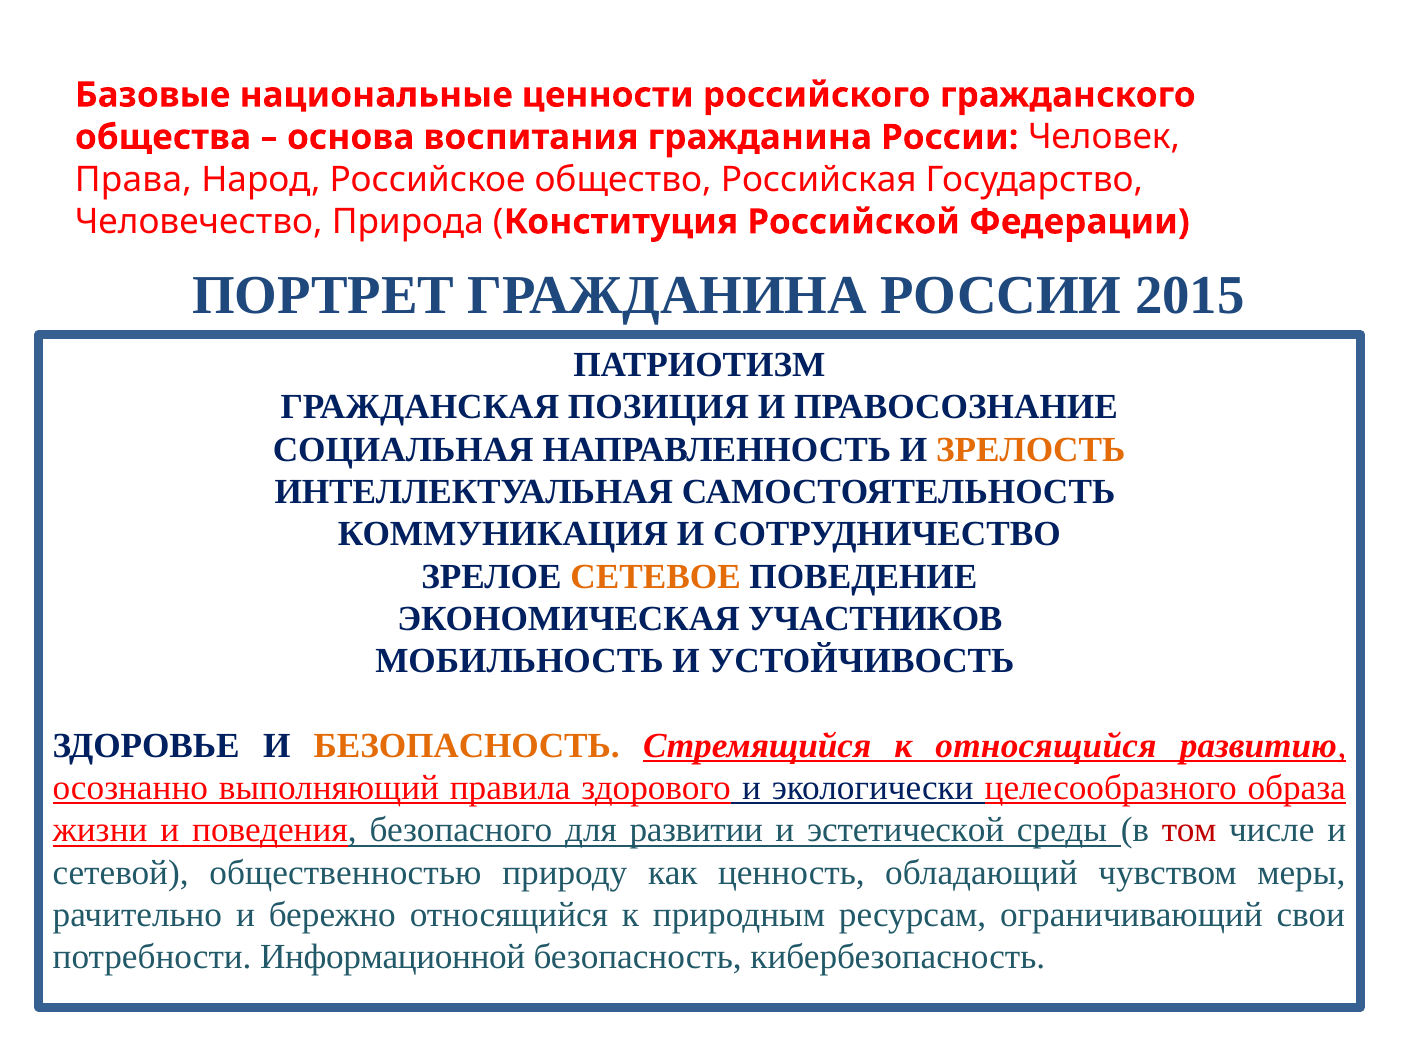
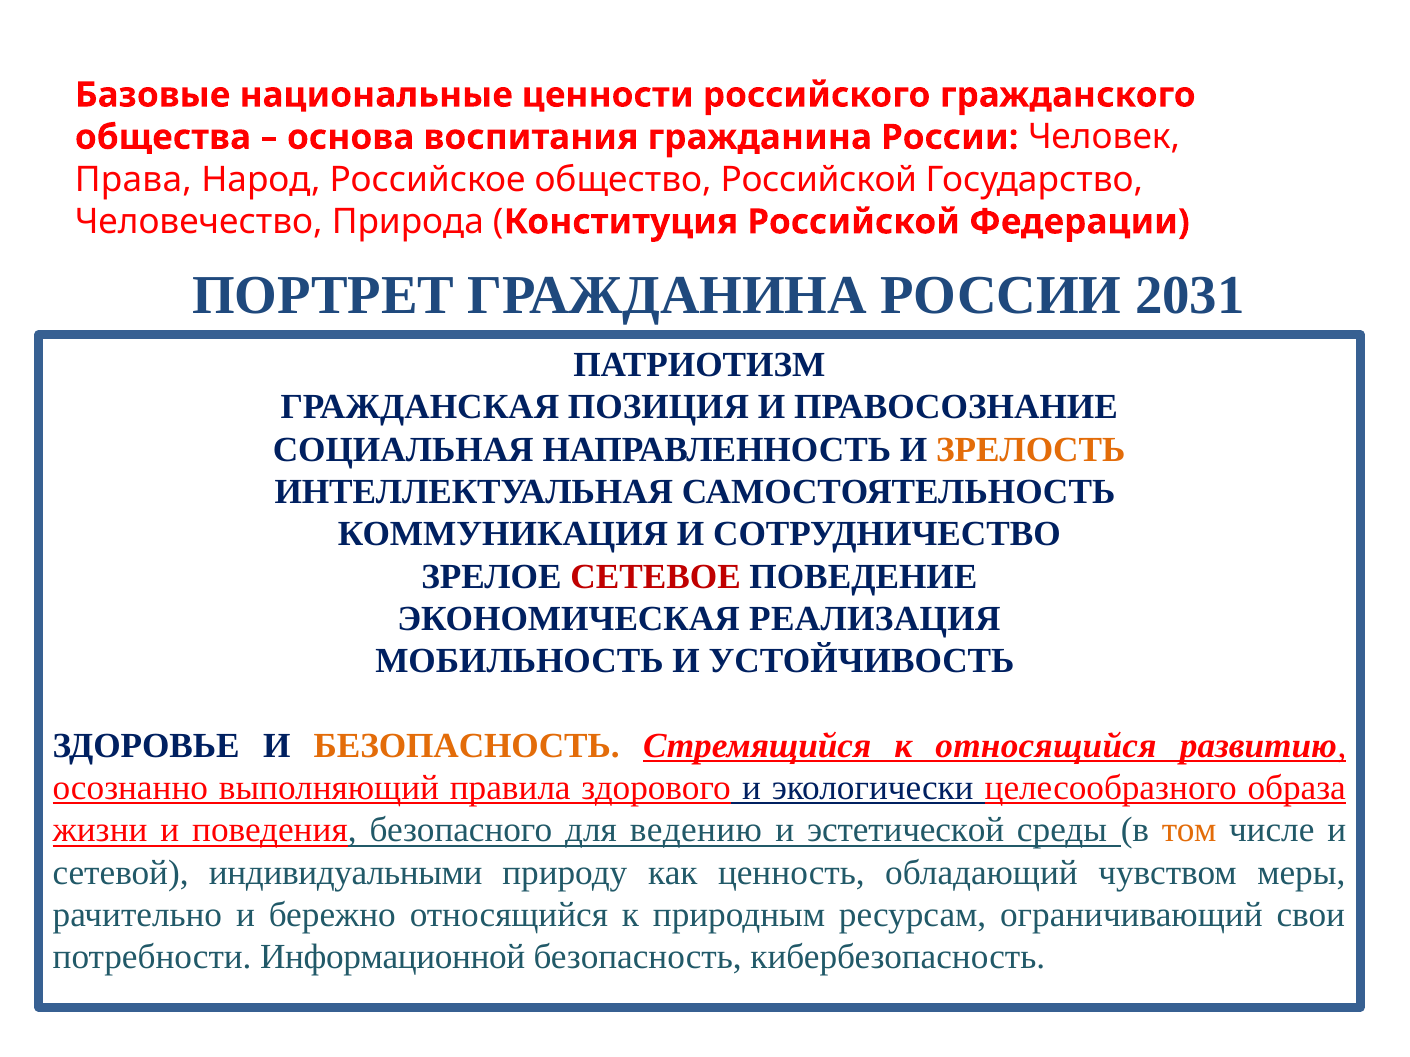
общество Российская: Российская -> Российской (819, 180)
2015: 2015 -> 2031 (1190, 295)
СЕТЕВОЕ colour: orange -> red (656, 577)
УЧАСТНИКОВ: УЧАСТНИКОВ -> РЕАЛИЗАЦИЯ (875, 619)
развитии: развитии -> ведению (696, 831)
том colour: red -> orange (1189, 831)
общественностью: общественностью -> индивидуальными (346, 873)
